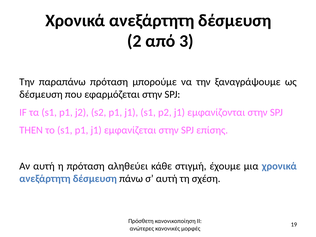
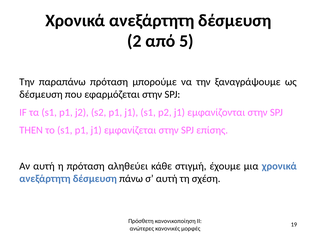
3: 3 -> 5 (187, 41)
